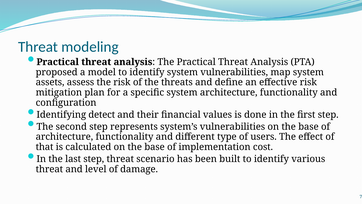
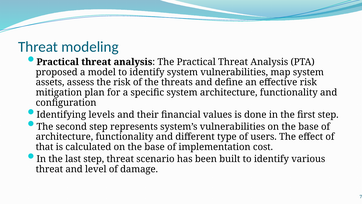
detect: detect -> levels (102, 114)
